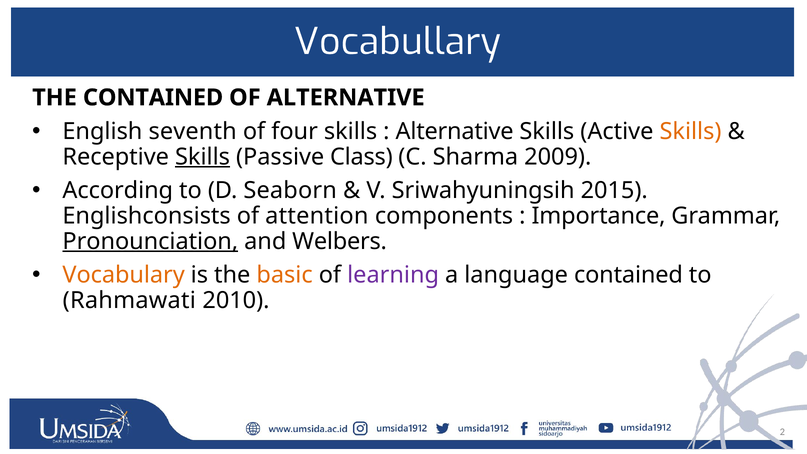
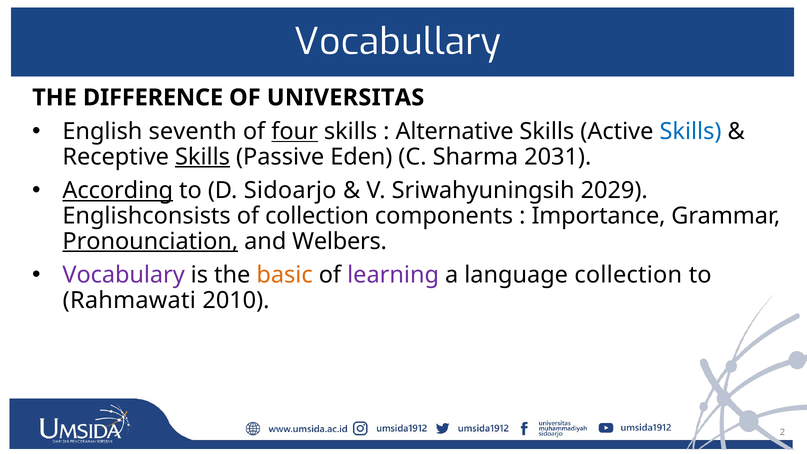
THE CONTAINED: CONTAINED -> DIFFERENCE (153, 98)
OF ALTERNATIVE: ALTERNATIVE -> UNIVERSITAS (346, 98)
four underline: none -> present (295, 131)
Skills colour: orange -> blue (691, 131)
Class: Class -> Eden (361, 157)
2009: 2009 -> 2031 (558, 157)
According underline: none -> present (118, 191)
Seaborn: Seaborn -> Sidoarjo (290, 191)
2015: 2015 -> 2029 (614, 191)
of attention: attention -> collection (317, 216)
Vocabulary colour: orange -> purple (124, 275)
language contained: contained -> collection (628, 275)
